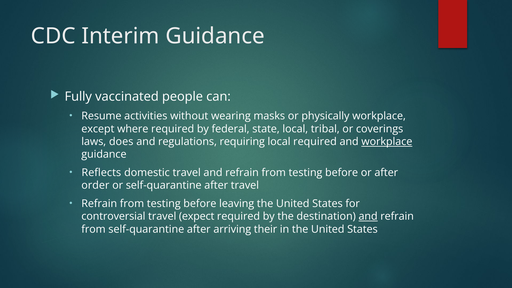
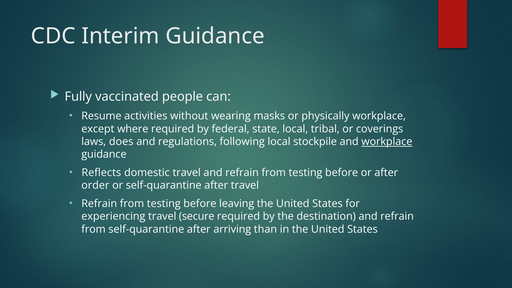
requiring: requiring -> following (242, 142)
local required: required -> stockpile (315, 142)
controversial: controversial -> experiencing (113, 216)
expect: expect -> secure (197, 216)
and underline: present -> none (368, 216)
their: their -> than (265, 229)
